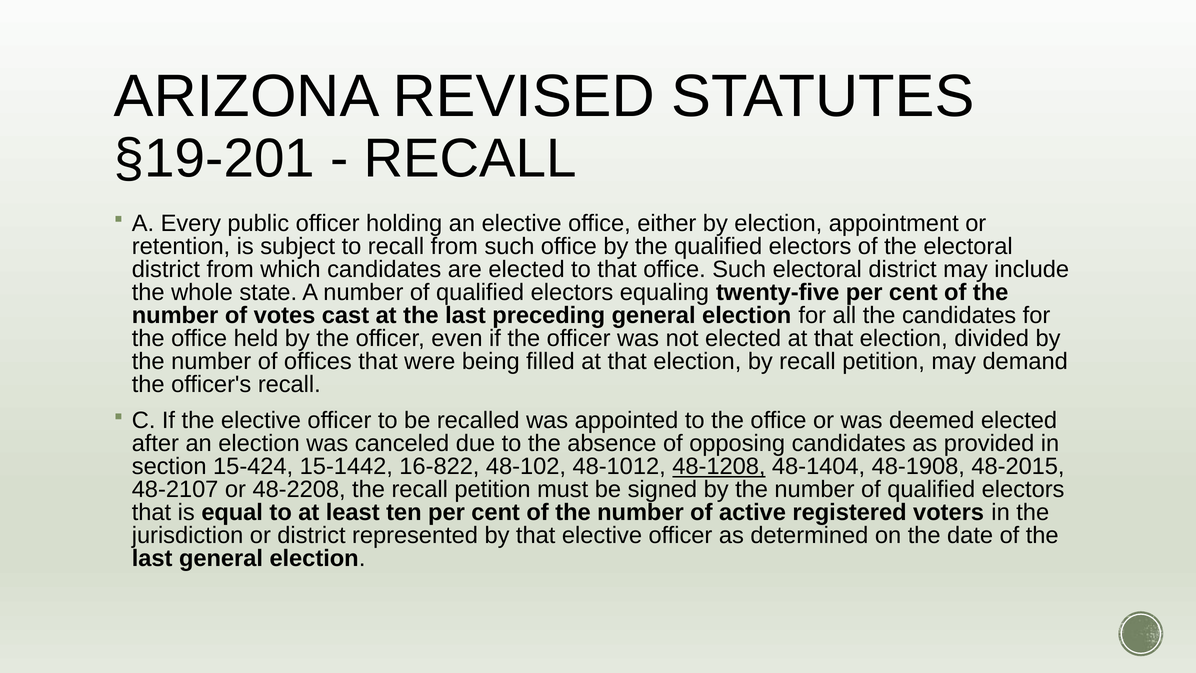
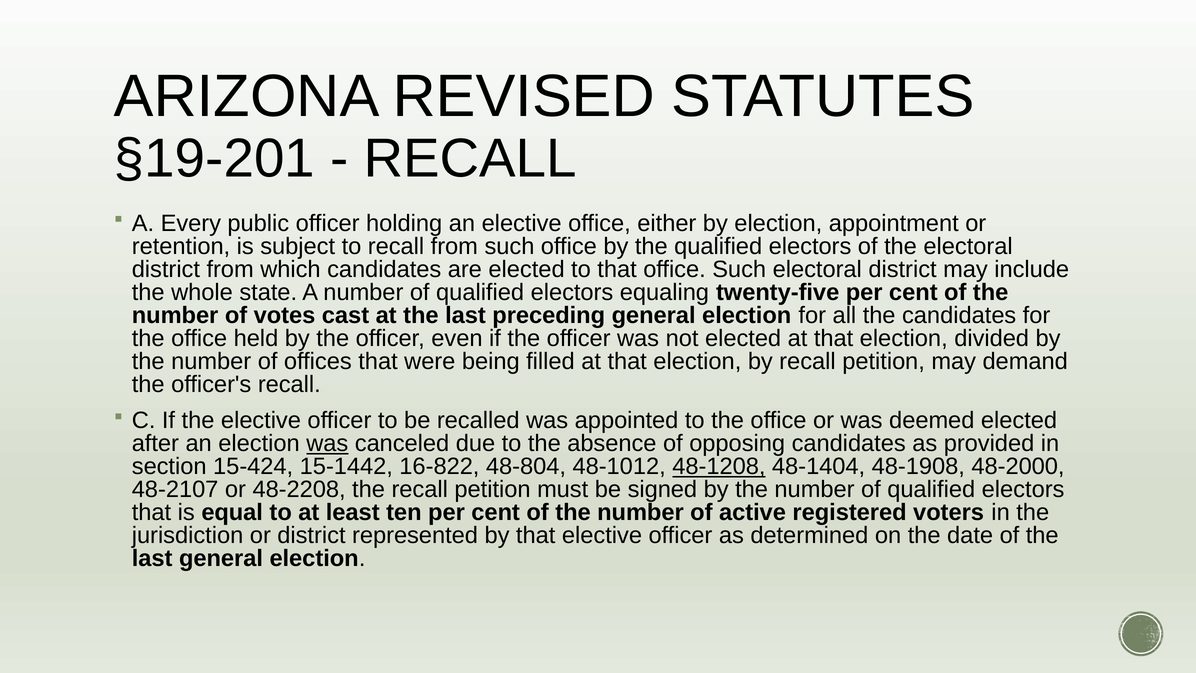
was underline: none -> present (327, 444)
48-102: 48-102 -> 48-804 (526, 467)
48-2015: 48-2015 -> 48-2000 (1018, 467)
